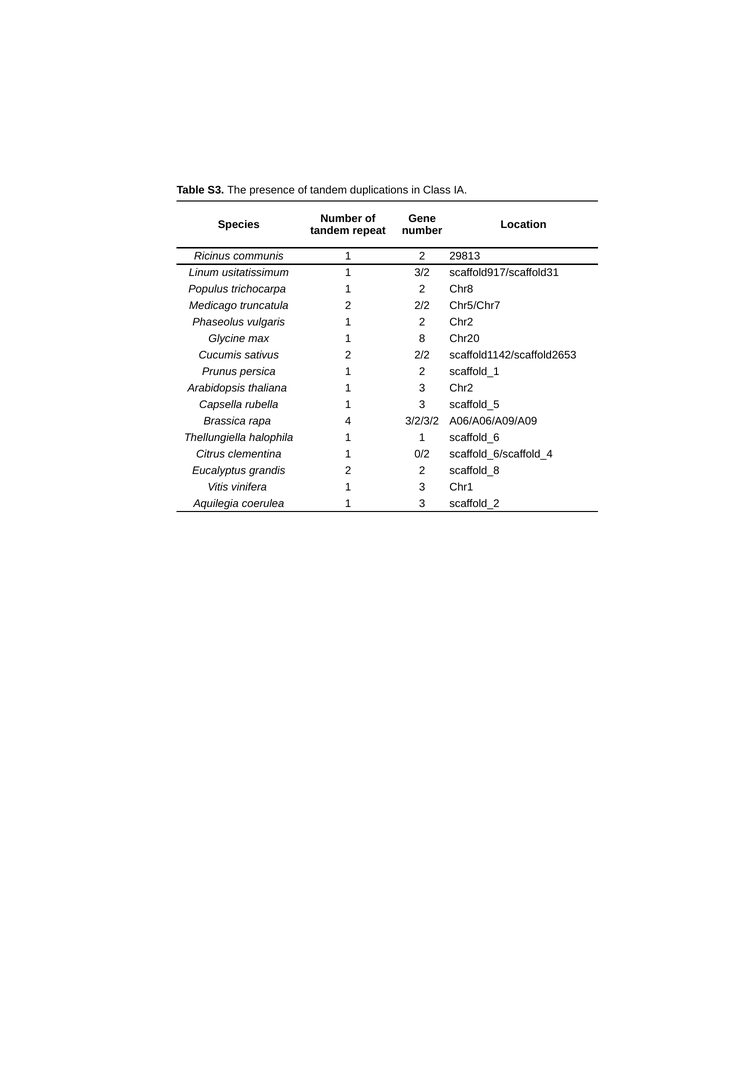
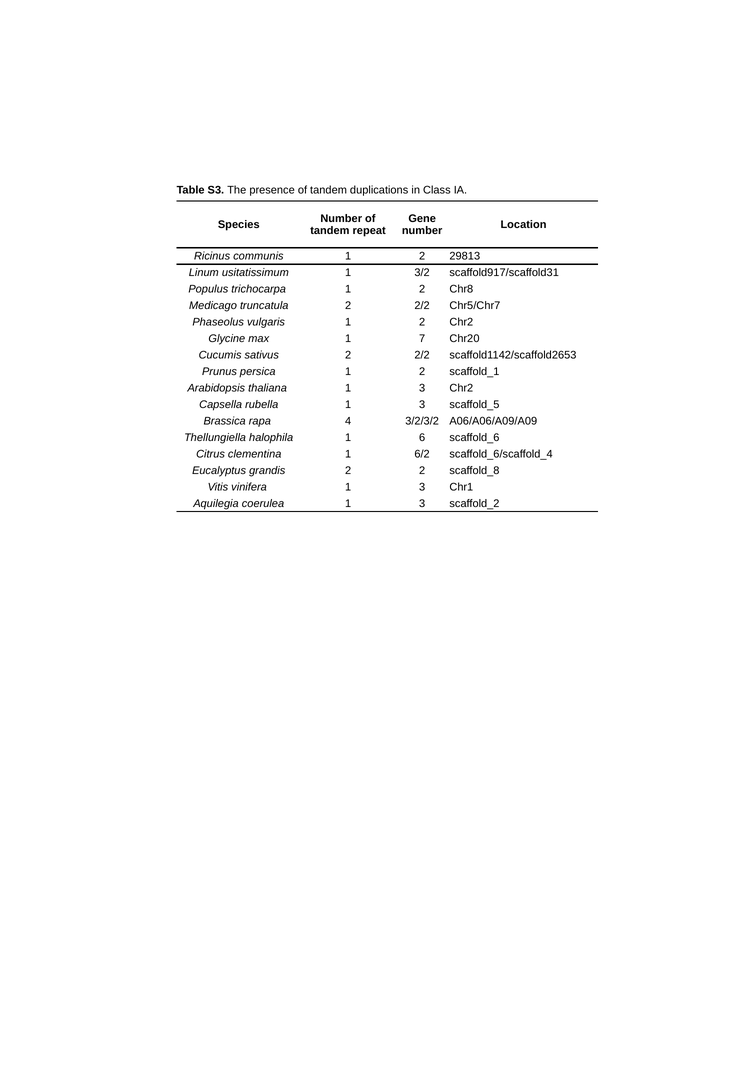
8: 8 -> 7 (422, 339)
1 1: 1 -> 6 (422, 438)
0/2: 0/2 -> 6/2 (422, 454)
